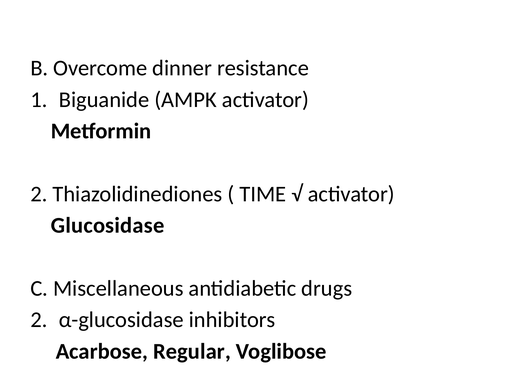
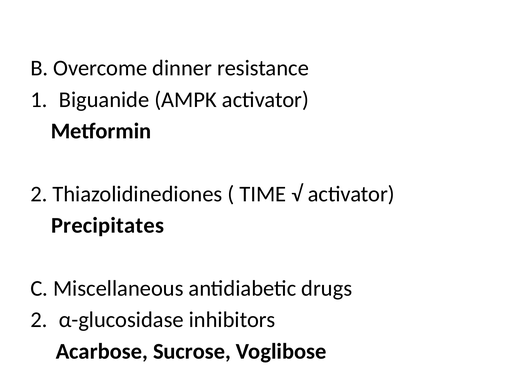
Glucosidase: Glucosidase -> Precipitates (108, 226)
Regular: Regular -> Sucrose (192, 352)
